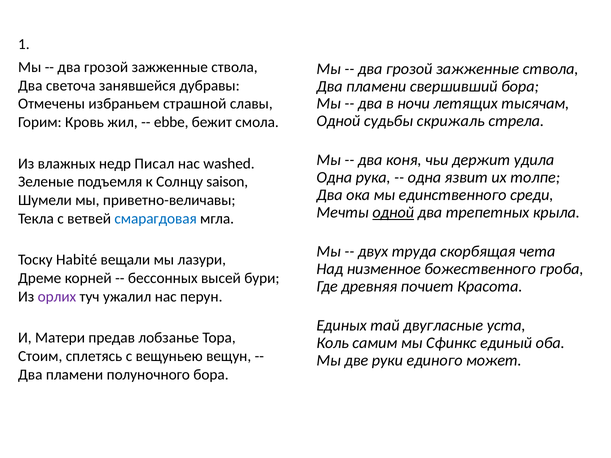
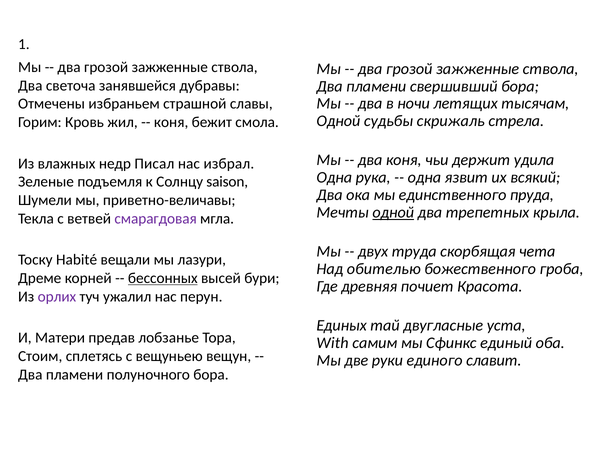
ebbe: ebbe -> коня (171, 122)
washed: washed -> избрал (229, 164)
толпе: толпе -> всякий (535, 178)
среди: среди -> пруда (532, 195)
смарагдовая colour: blue -> purple (156, 219)
низменное: низменное -> обителью (384, 269)
бессонных underline: none -> present (163, 278)
Коль: Коль -> With (332, 343)
может: может -> славит (494, 360)
